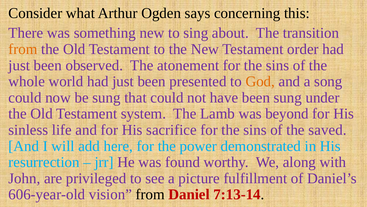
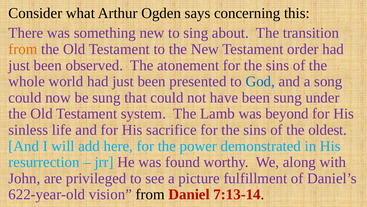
God colour: orange -> blue (260, 81)
saved: saved -> oldest (328, 130)
606-year-old: 606-year-old -> 622-year-old (47, 194)
